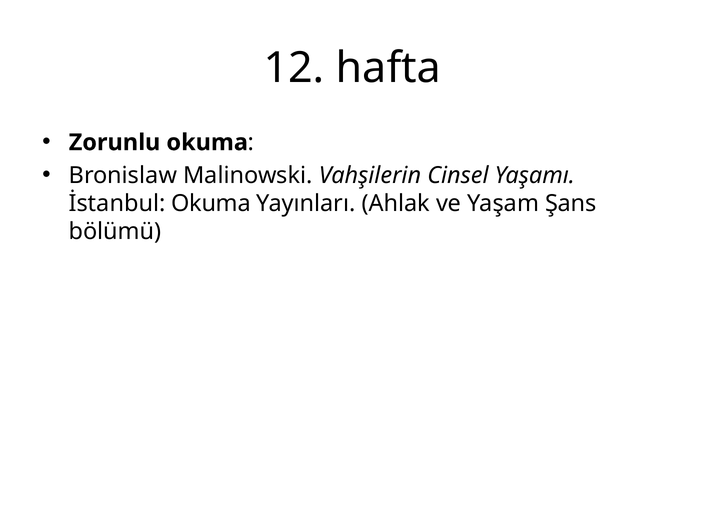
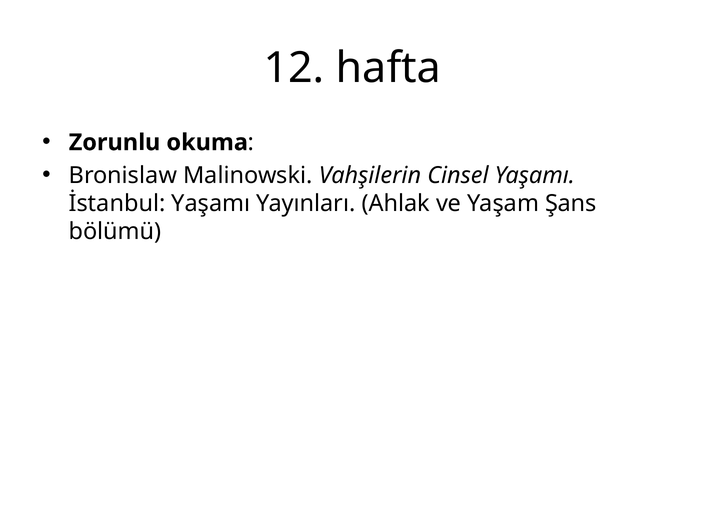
İstanbul Okuma: Okuma -> Yaşamı (211, 204)
